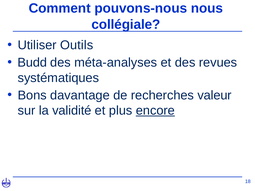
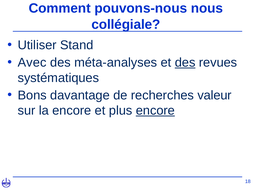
Outils: Outils -> Stand (77, 45)
Budd: Budd -> Avec (32, 63)
des underline: none -> present (185, 63)
la validité: validité -> encore (72, 111)
